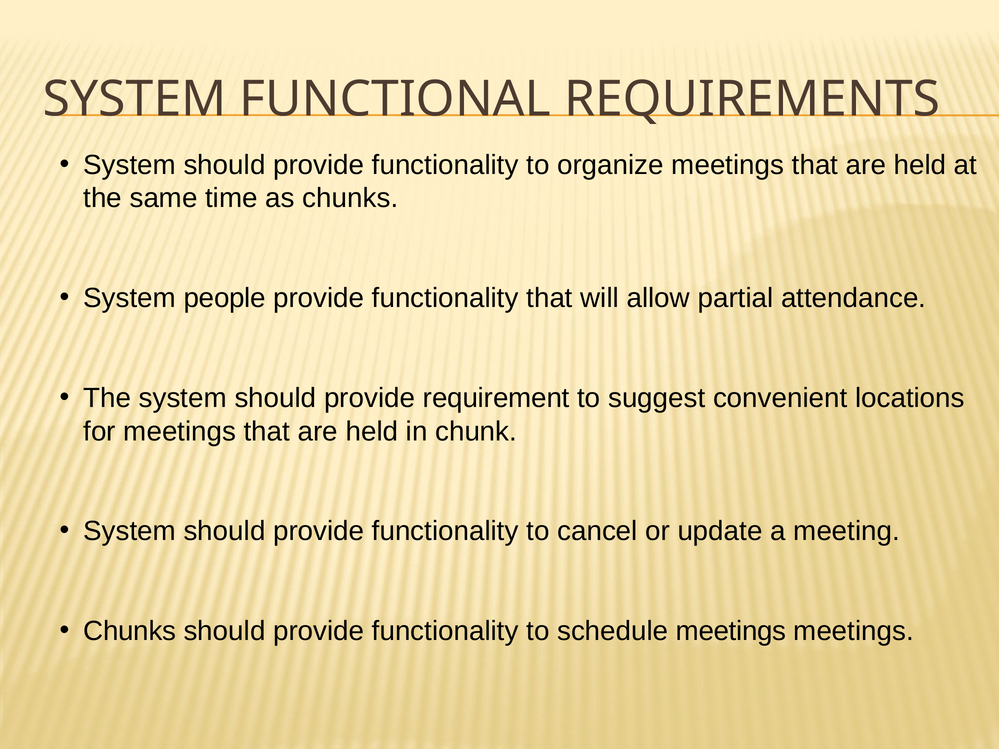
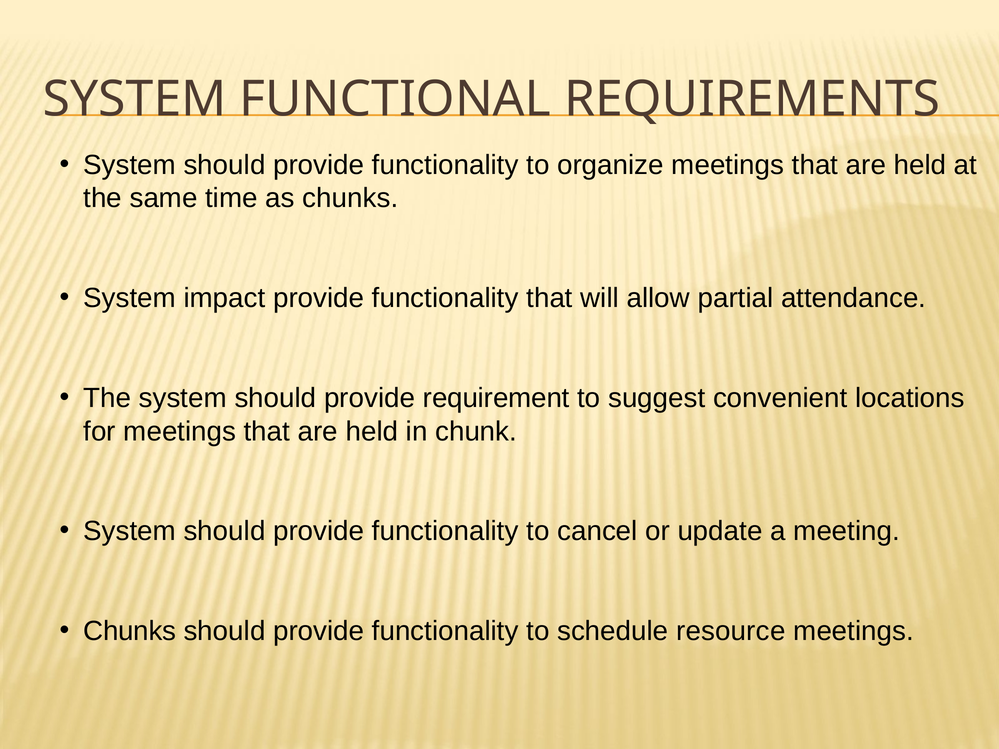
people: people -> impact (225, 298)
schedule meetings: meetings -> resource (731, 631)
